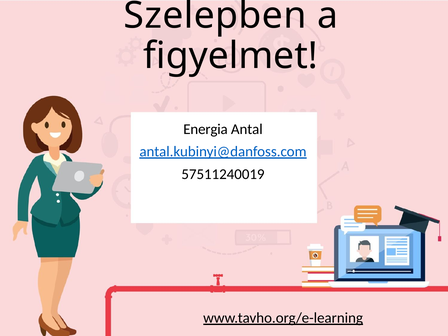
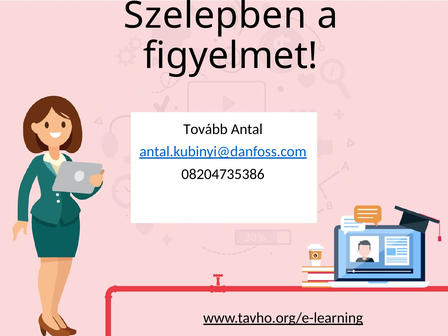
Energia: Energia -> Tovább (205, 129)
57511240019: 57511240019 -> 08204735386 (223, 174)
